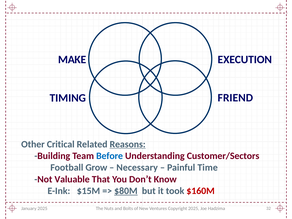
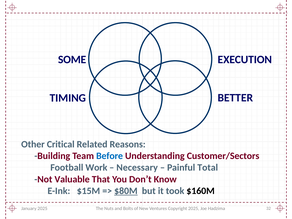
MAKE: MAKE -> SOME (72, 60)
FRIEND: FRIEND -> BETTER (235, 98)
Reasons underline: present -> none (128, 144)
Grow: Grow -> Work (96, 168)
Time: Time -> Total (208, 168)
$160M colour: red -> black (201, 191)
